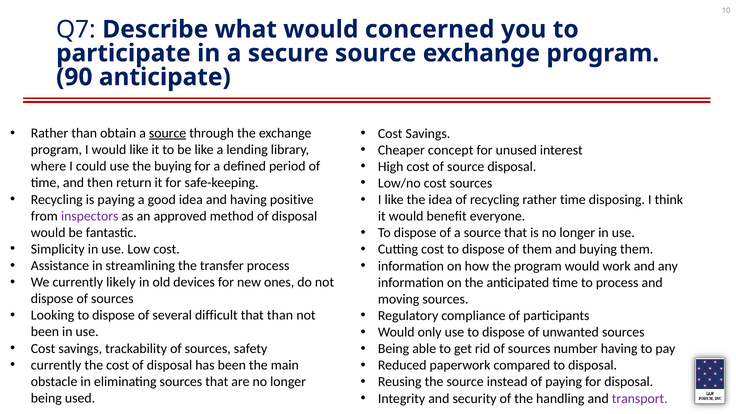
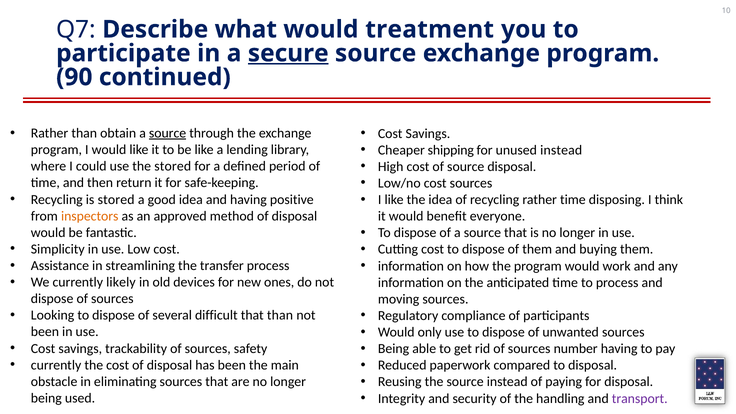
concerned: concerned -> treatment (430, 29)
secure underline: none -> present (288, 53)
anticipate: anticipate -> continued (165, 77)
concept: concept -> shipping (451, 150)
unused interest: interest -> instead (561, 150)
the buying: buying -> stored (173, 166)
is paying: paying -> stored (116, 199)
inspectors colour: purple -> orange (90, 216)
